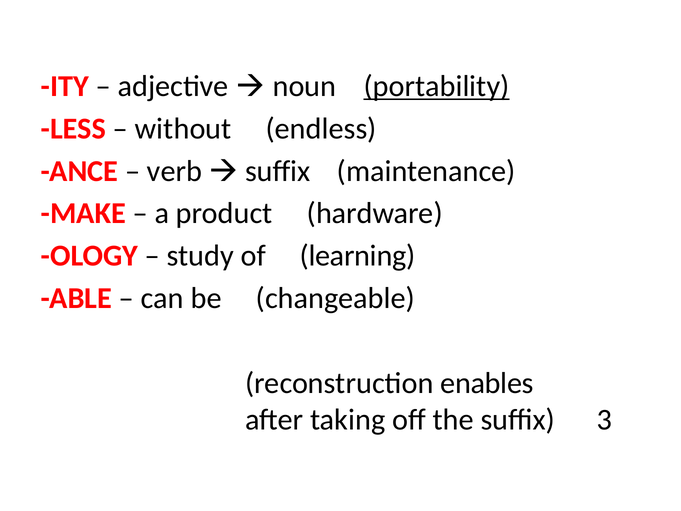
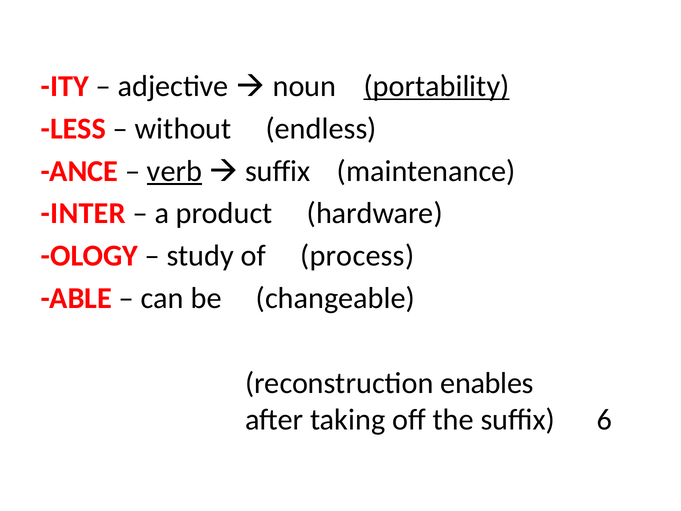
verb underline: none -> present (174, 171)
MAKE: MAKE -> INTER (83, 213)
learning: learning -> process (357, 256)
3: 3 -> 6 (604, 419)
